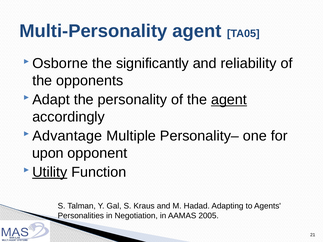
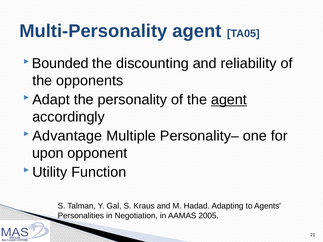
Osborne: Osborne -> Bounded (60, 64)
significantly: significantly -> discounting (152, 64)
Utility underline: present -> none (50, 172)
